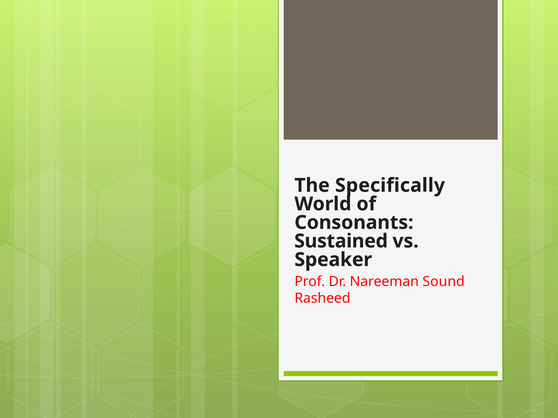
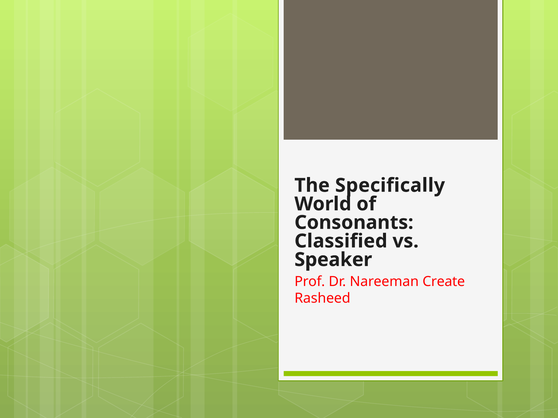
Sustained: Sustained -> Classified (341, 241)
Sound: Sound -> Create (444, 282)
